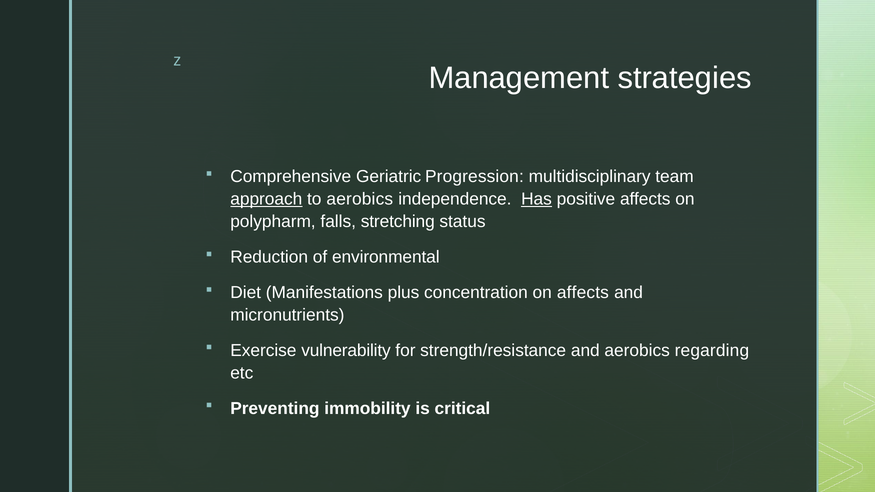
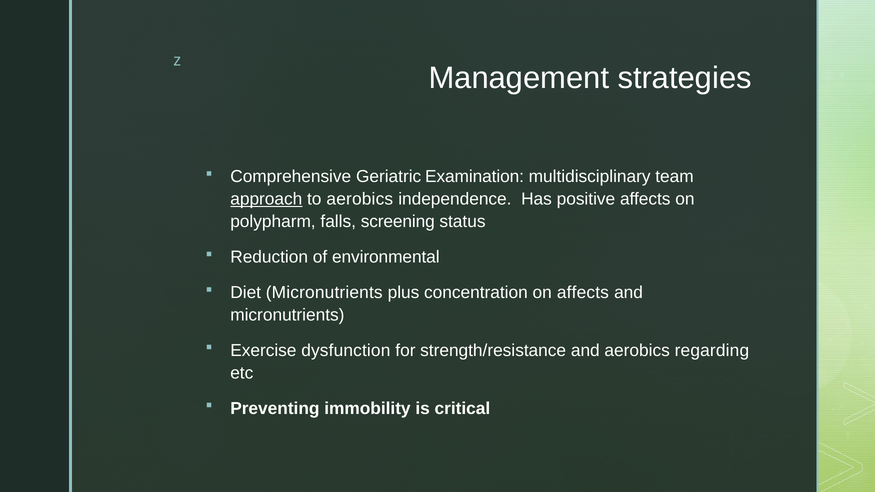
Progression: Progression -> Examination (475, 177)
Has underline: present -> none (537, 199)
stretching: stretching -> screening (398, 222)
Diet Manifestations: Manifestations -> Micronutrients (324, 293)
vulnerability: vulnerability -> dysfunction (346, 351)
